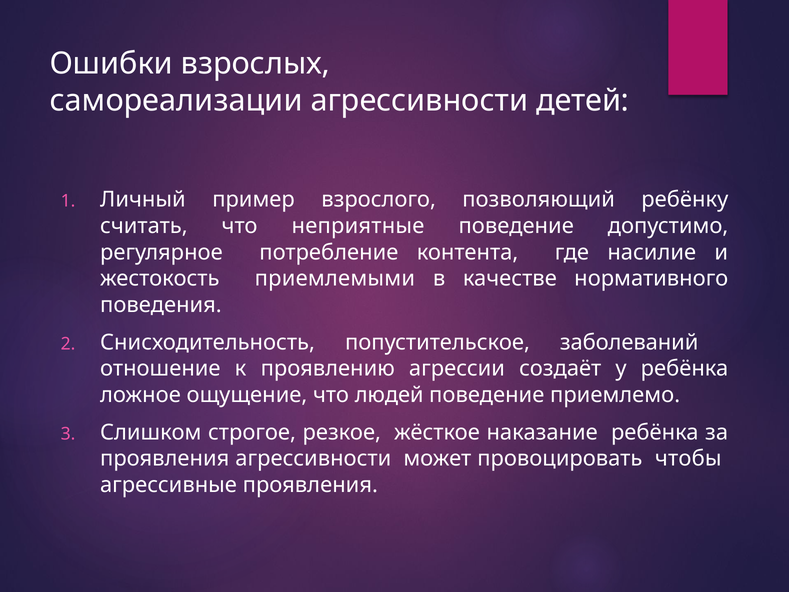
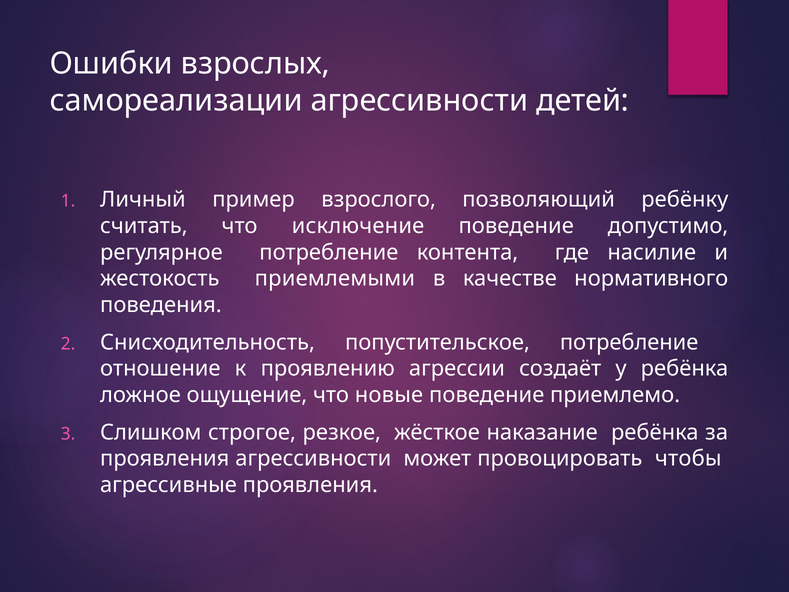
неприятные: неприятные -> исключение (358, 226)
попустительское заболеваний: заболеваний -> потребление (629, 342)
людей: людей -> новые (389, 395)
